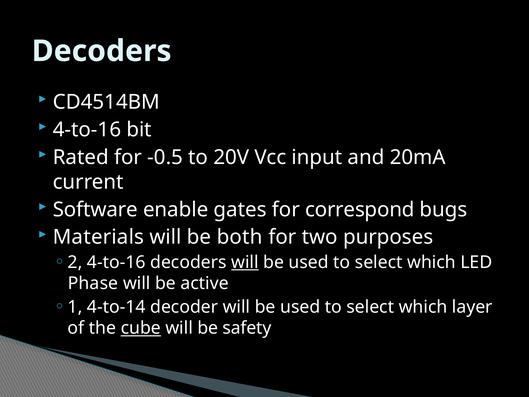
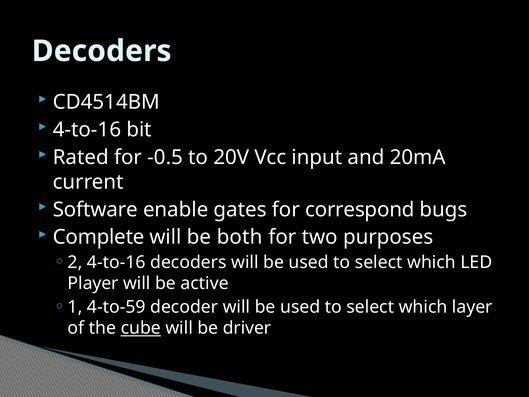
Materials: Materials -> Complete (99, 237)
will underline: present -> none (245, 262)
Phase: Phase -> Player (93, 283)
4-to-14: 4-to-14 -> 4-to-59 (116, 307)
safety: safety -> driver (247, 328)
